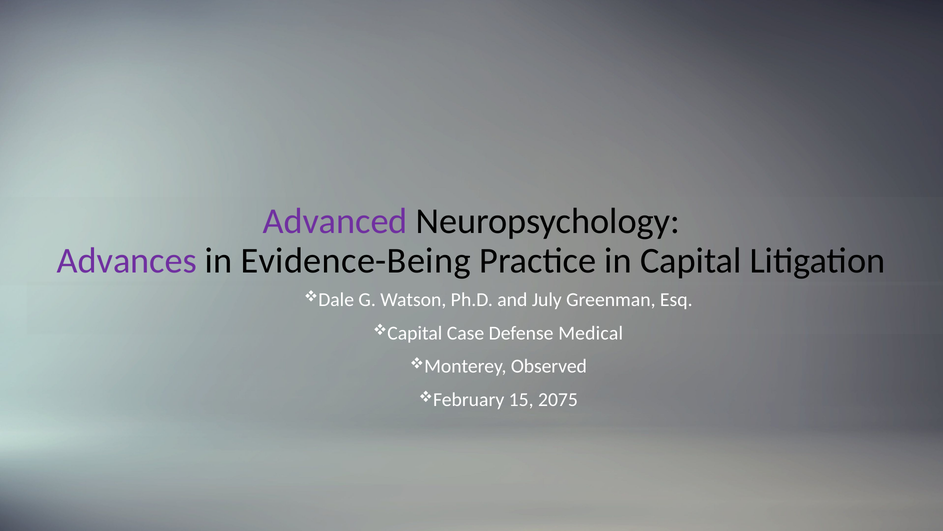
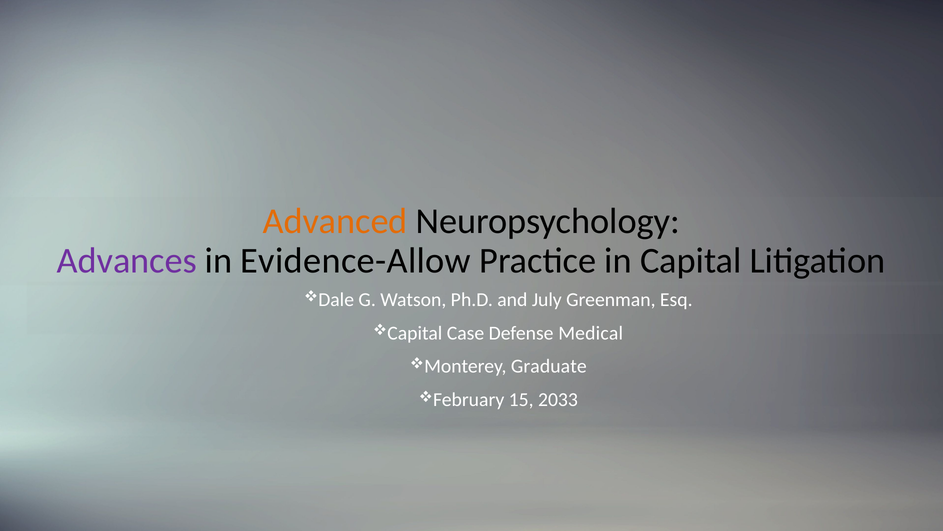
Advanced colour: purple -> orange (335, 221)
Evidence-Being: Evidence-Being -> Evidence-Allow (356, 261)
Observed: Observed -> Graduate (549, 366)
2075: 2075 -> 2033 (558, 400)
